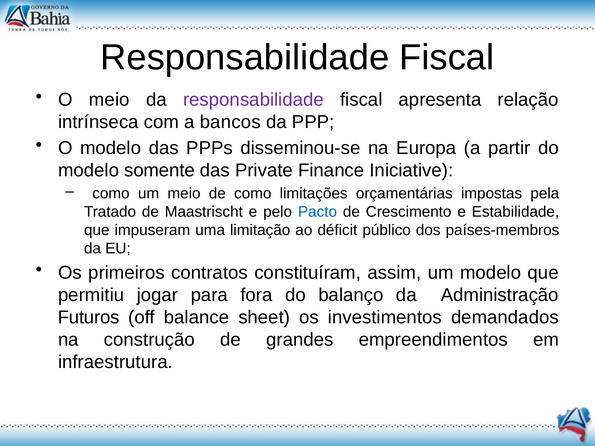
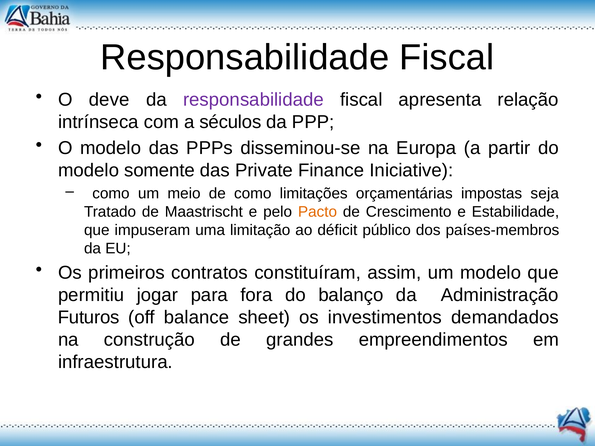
O meio: meio -> deve (109, 100)
bancos: bancos -> séculos (230, 122)
pela: pela -> seja (545, 194)
Pacto colour: blue -> orange (317, 212)
